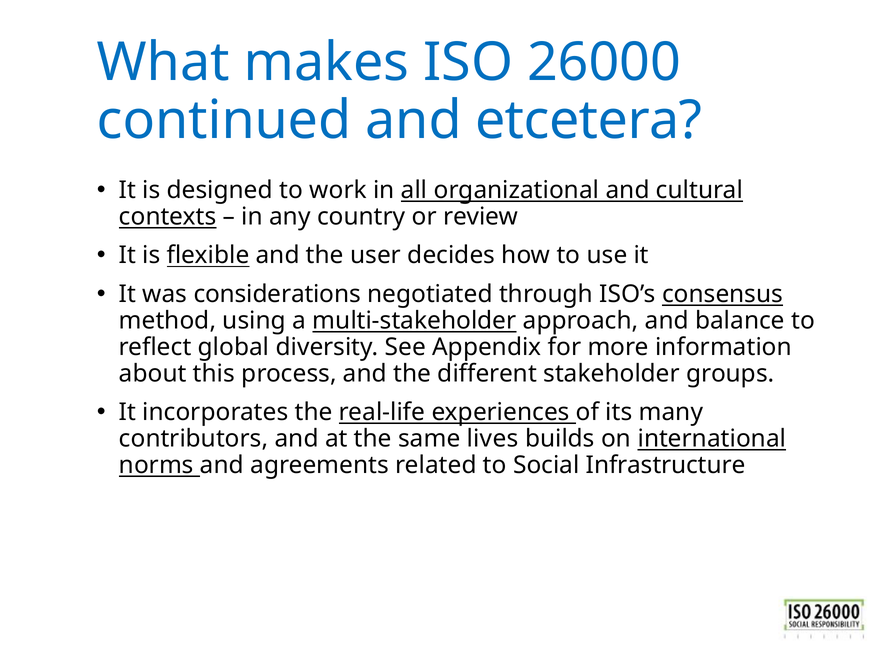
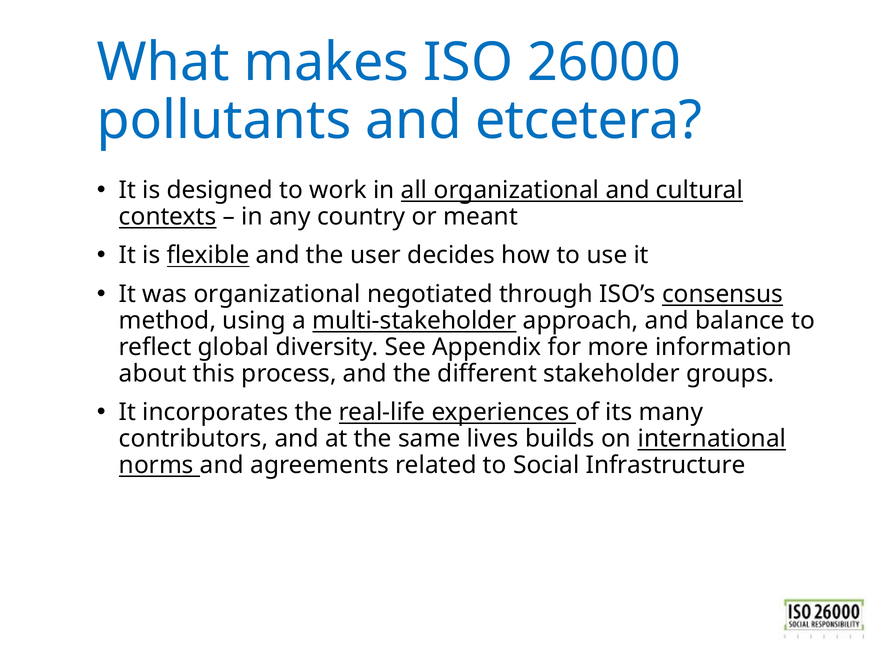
continued: continued -> pollutants (224, 120)
review: review -> meant (481, 217)
was considerations: considerations -> organizational (277, 294)
